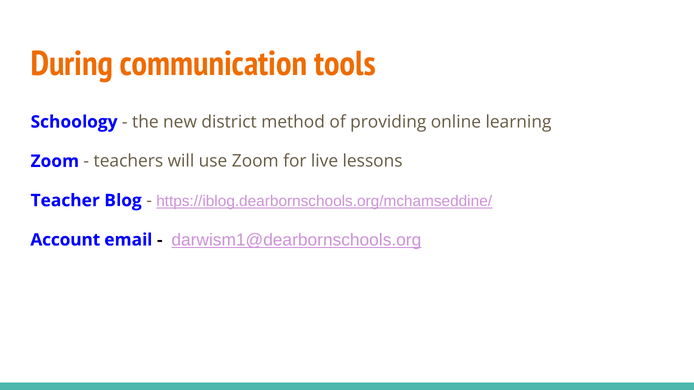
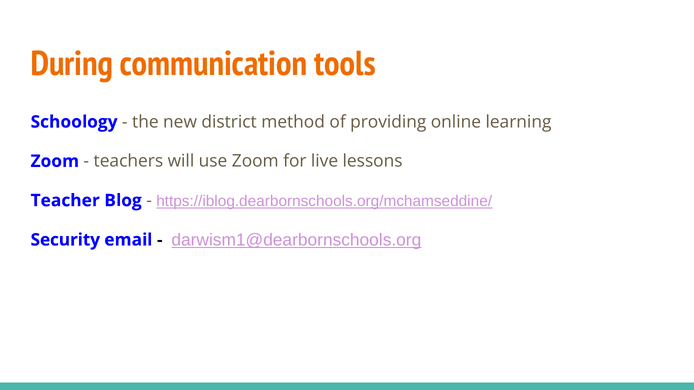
Account: Account -> Security (65, 240)
